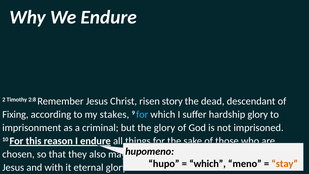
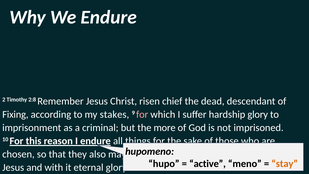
story: story -> chief (172, 101)
for colour: light blue -> pink (142, 114)
the glory: glory -> more (165, 128)
which: which -> active (208, 164)
